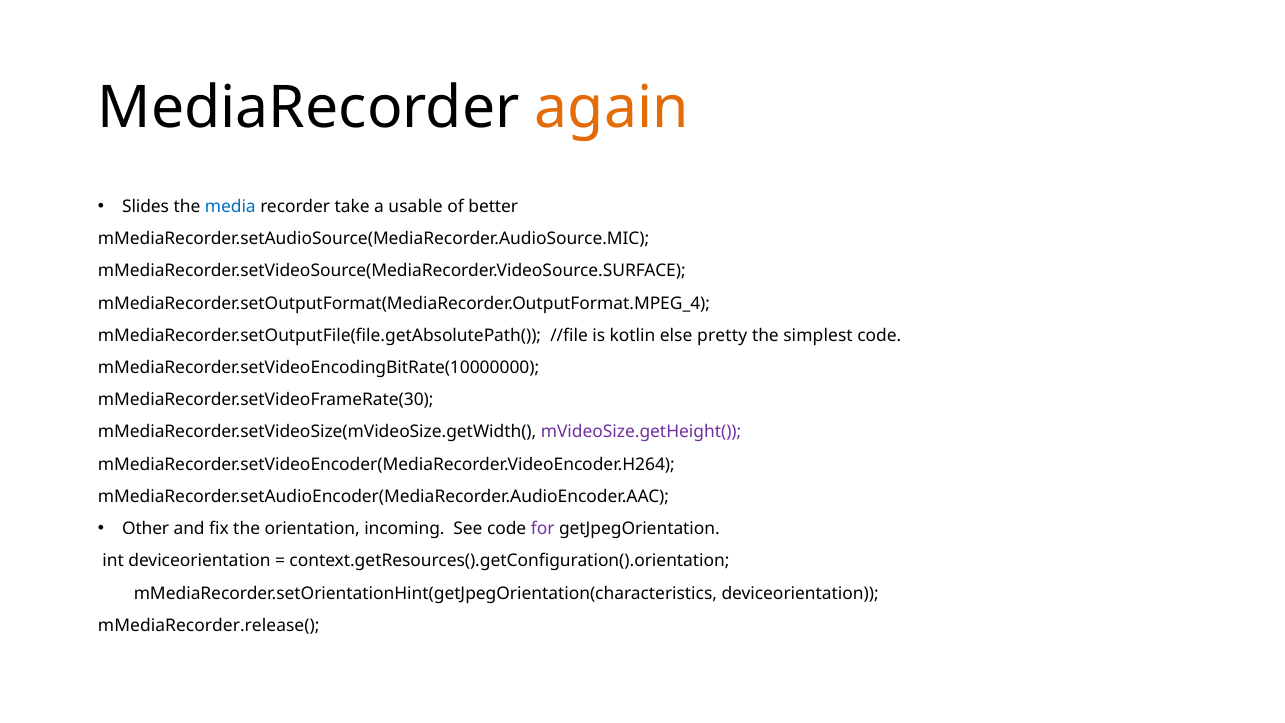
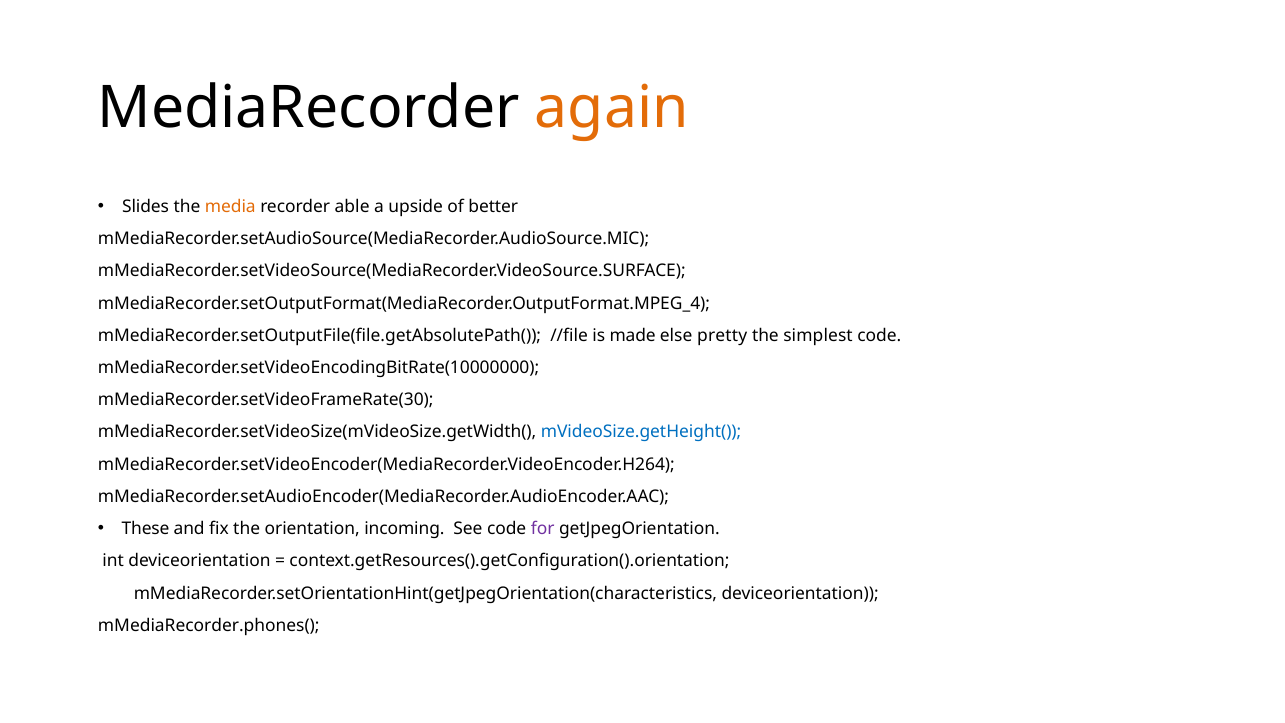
media colour: blue -> orange (230, 207)
take: take -> able (352, 207)
usable: usable -> upside (416, 207)
kotlin: kotlin -> made (633, 335)
mVideoSize.getHeight( colour: purple -> blue (641, 432)
Other: Other -> These (146, 529)
mMediaRecorder.release(: mMediaRecorder.release( -> mMediaRecorder.phones( (209, 625)
